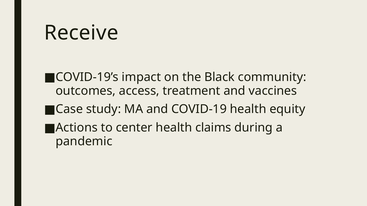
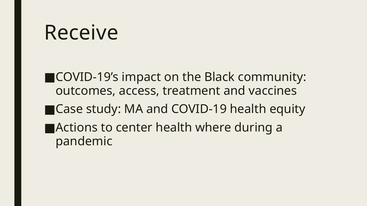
claims: claims -> where (213, 128)
